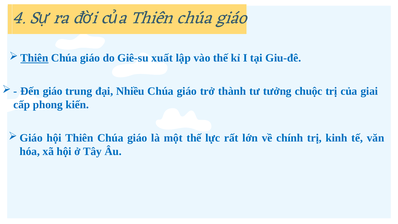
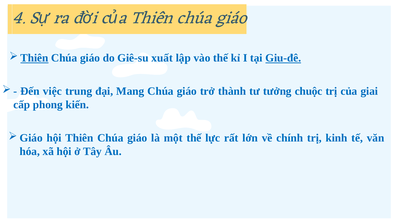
Giu-đê underline: none -> present (283, 58)
Đến giáo: giáo -> việc (52, 91)
Nhiều: Nhiều -> Mang (130, 91)
